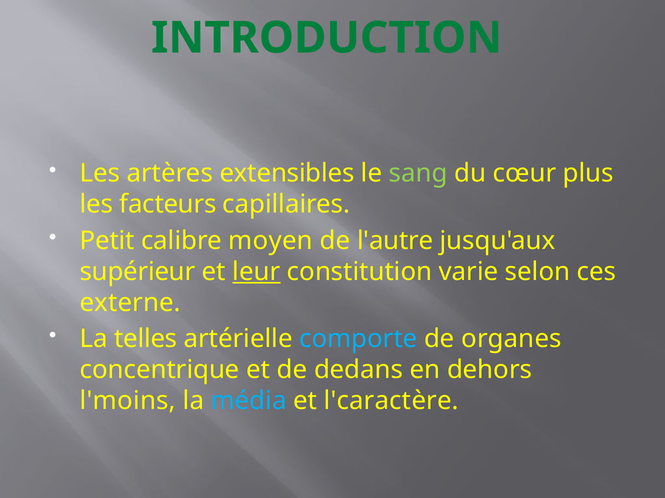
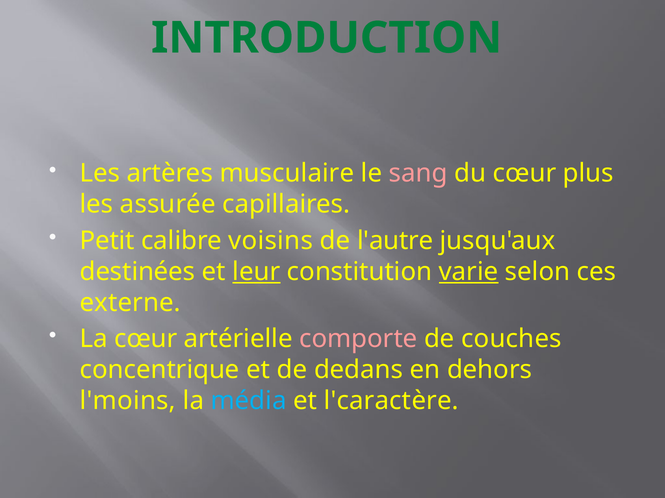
extensibles: extensibles -> musculaire (287, 174)
sang colour: light green -> pink (418, 174)
facteurs: facteurs -> assurée (168, 205)
moyen: moyen -> voisins (271, 241)
supérieur: supérieur -> destinées (138, 272)
varie underline: none -> present (469, 272)
La telles: telles -> cœur (146, 339)
comporte colour: light blue -> pink (358, 339)
organes: organes -> couches (511, 339)
